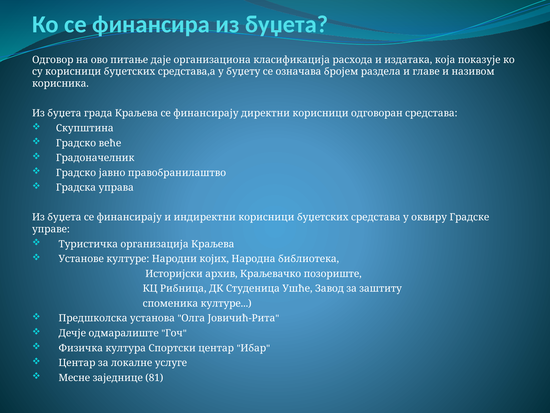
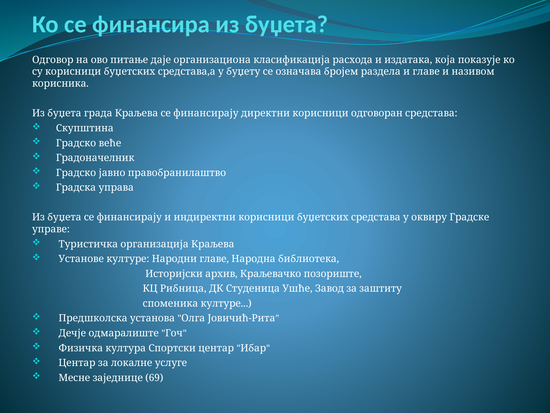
Народни којих: којих -> главе (214, 259)
81: 81 -> 69 (154, 377)
